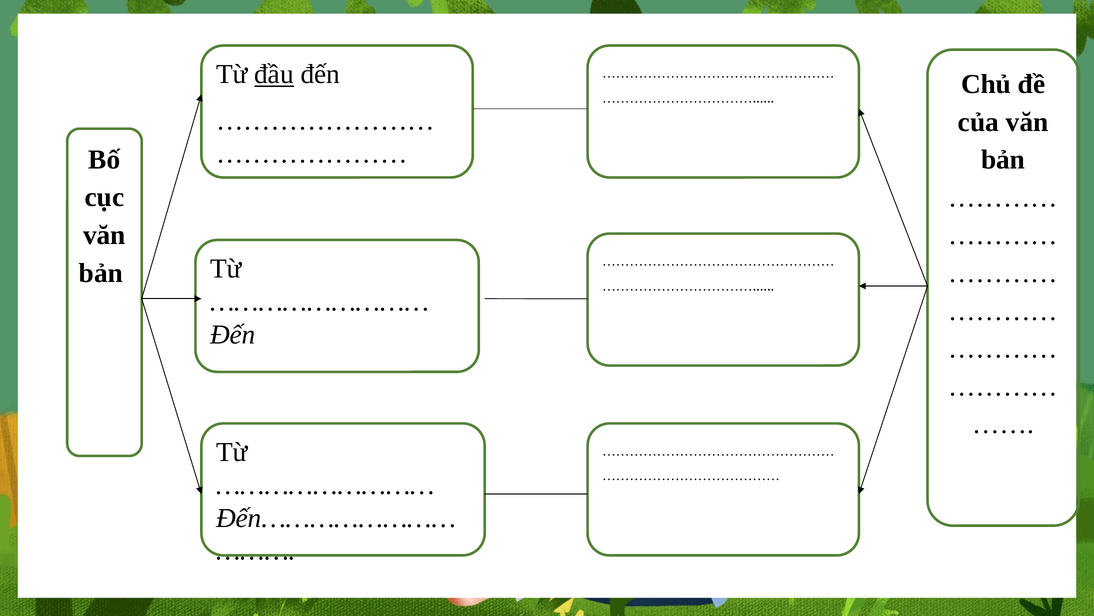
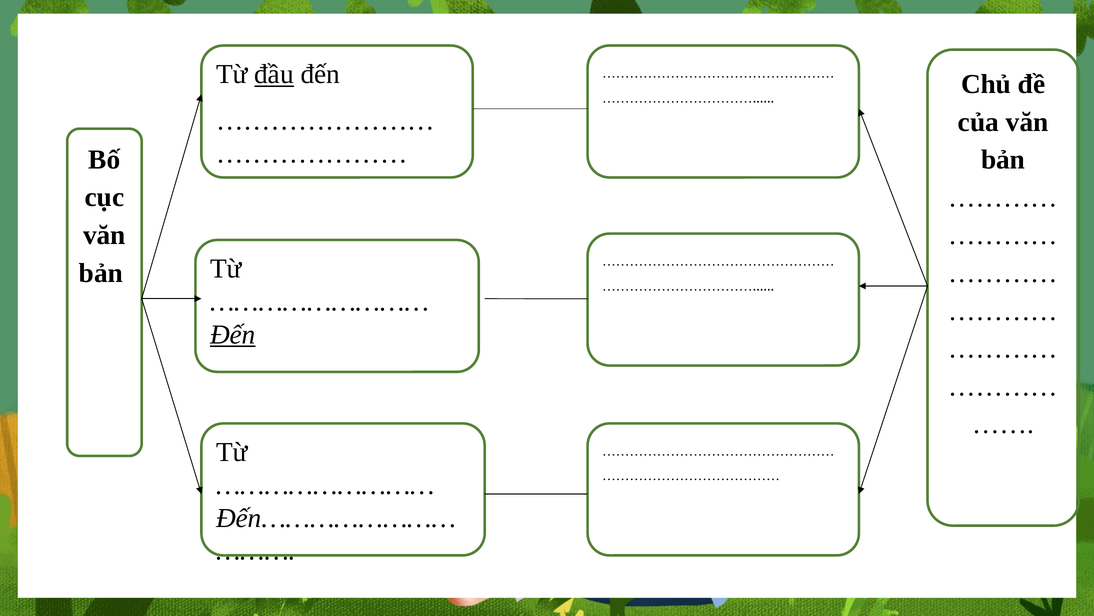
Đến underline: none -> present (233, 334)
